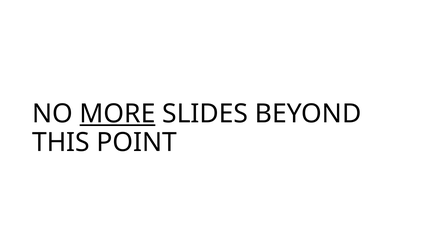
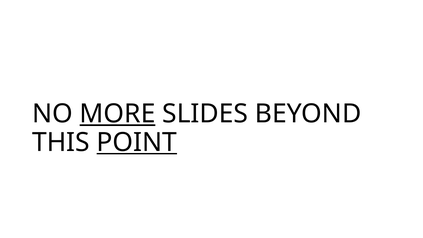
POINT underline: none -> present (137, 142)
